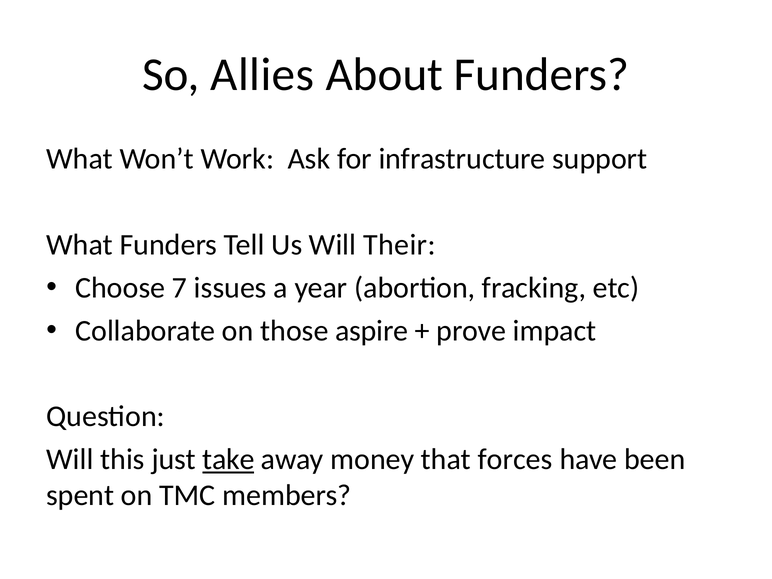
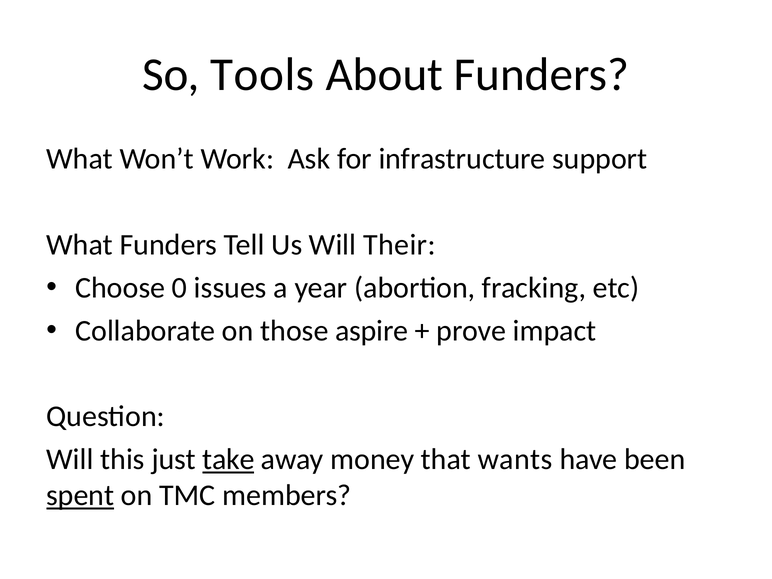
Allies: Allies -> Tools (262, 75)
7: 7 -> 0 (180, 288)
forces: forces -> wants (515, 459)
spent underline: none -> present (80, 496)
